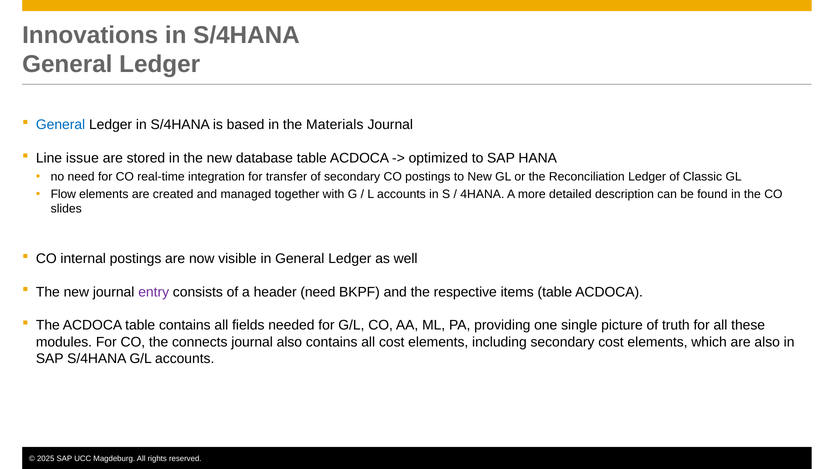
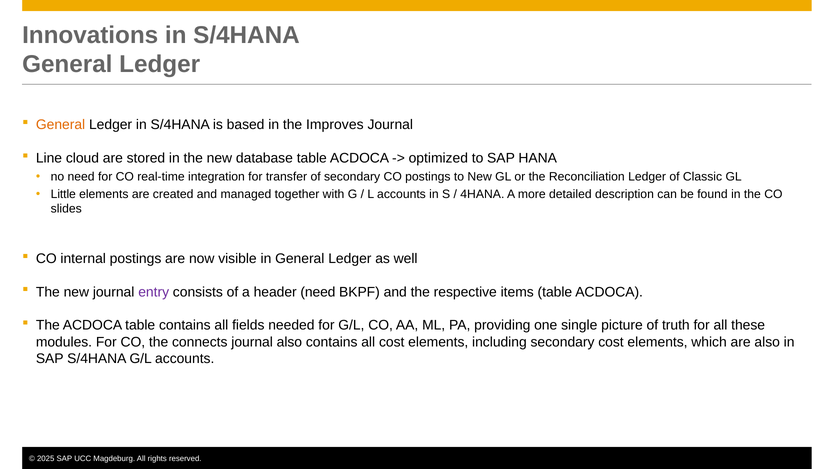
General colour: blue -> orange (61, 125)
Materials: Materials -> Improves (335, 125)
issue: issue -> cloud (82, 158)
Flow: Flow -> Little (63, 194)
